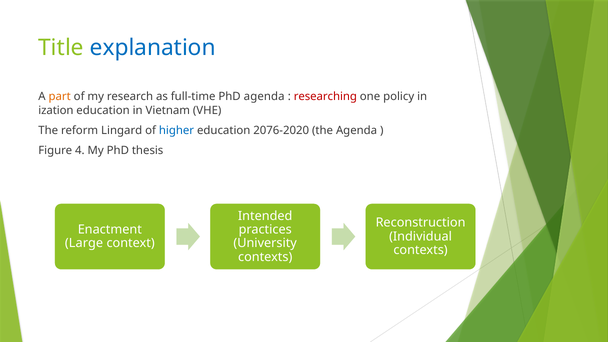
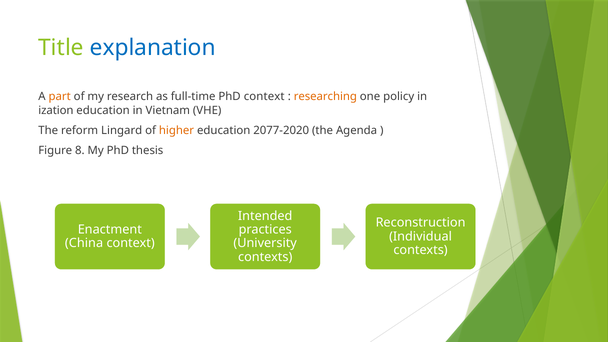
PhD agenda: agenda -> context (264, 97)
researching colour: red -> orange (325, 97)
higher colour: blue -> orange (177, 130)
2076-2020: 2076-2020 -> 2077-2020 (281, 130)
4: 4 -> 8 (80, 150)
Large: Large -> China (84, 243)
